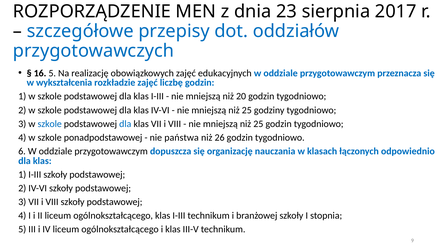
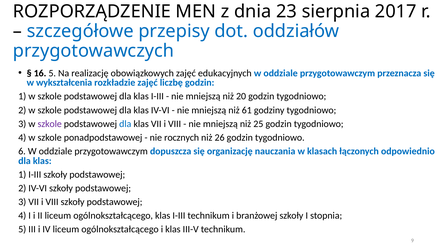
25: 25 -> 61 (247, 110)
szkole colour: blue -> purple (50, 124)
państwa: państwa -> rocznych (182, 138)
